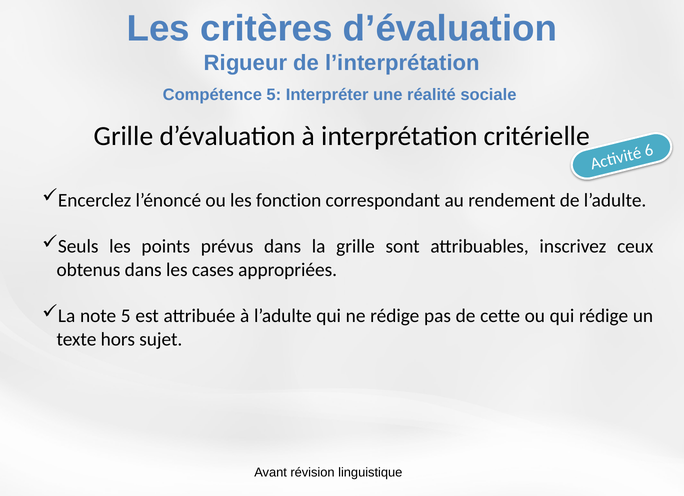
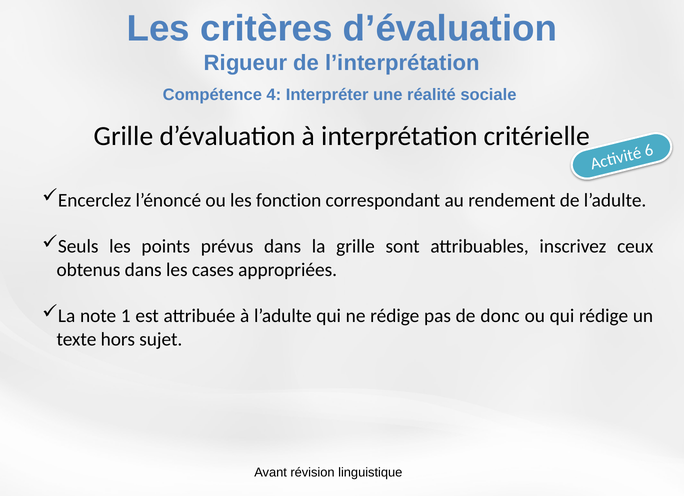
Compétence 5: 5 -> 4 (274, 95)
note 5: 5 -> 1 (126, 316)
cette: cette -> donc (500, 316)
